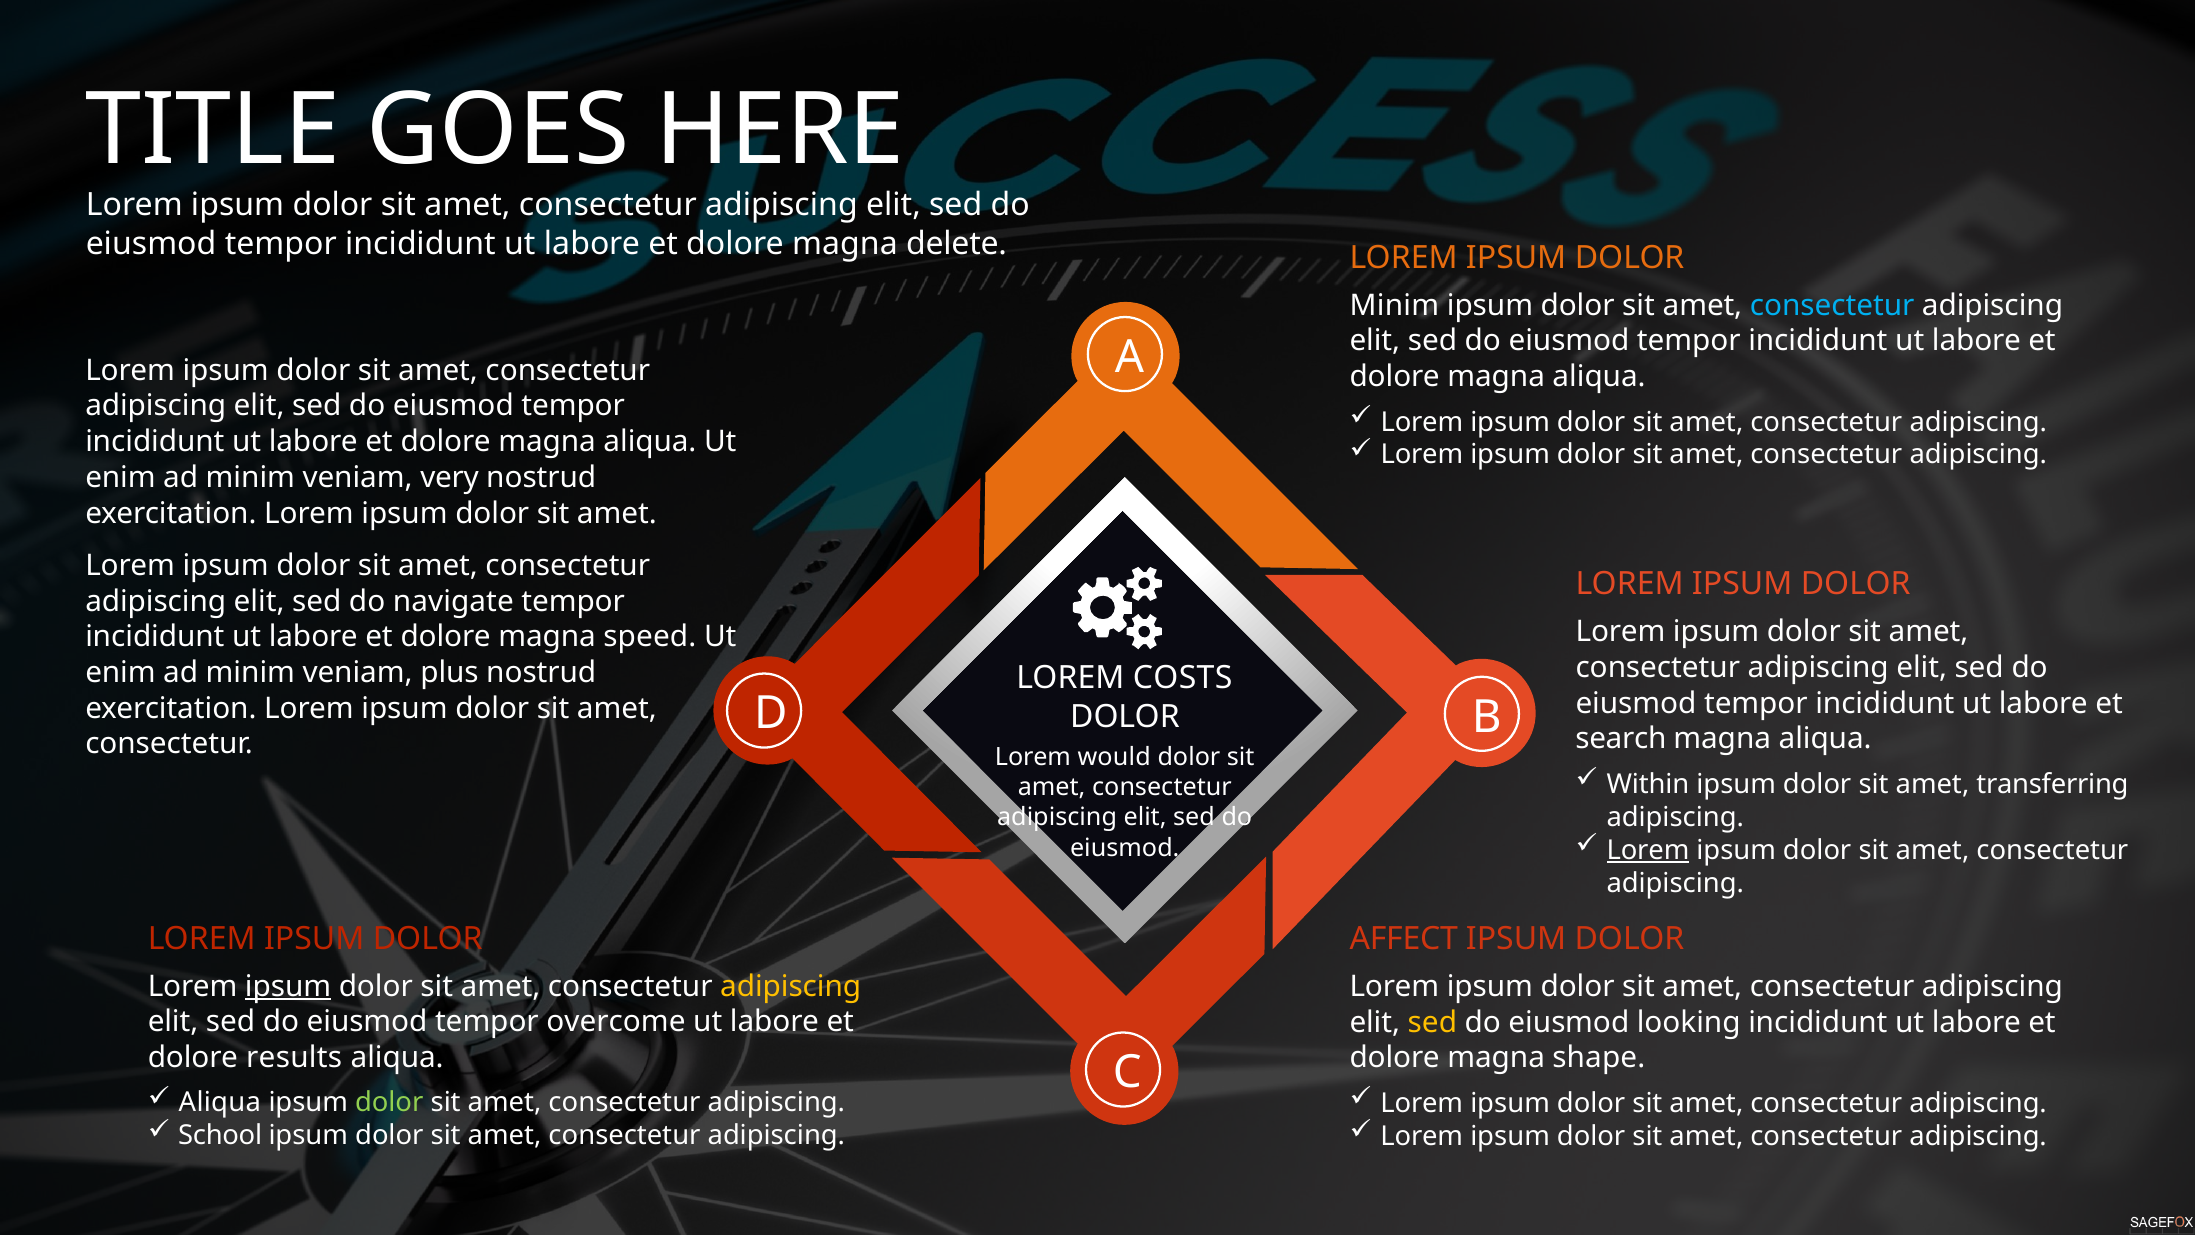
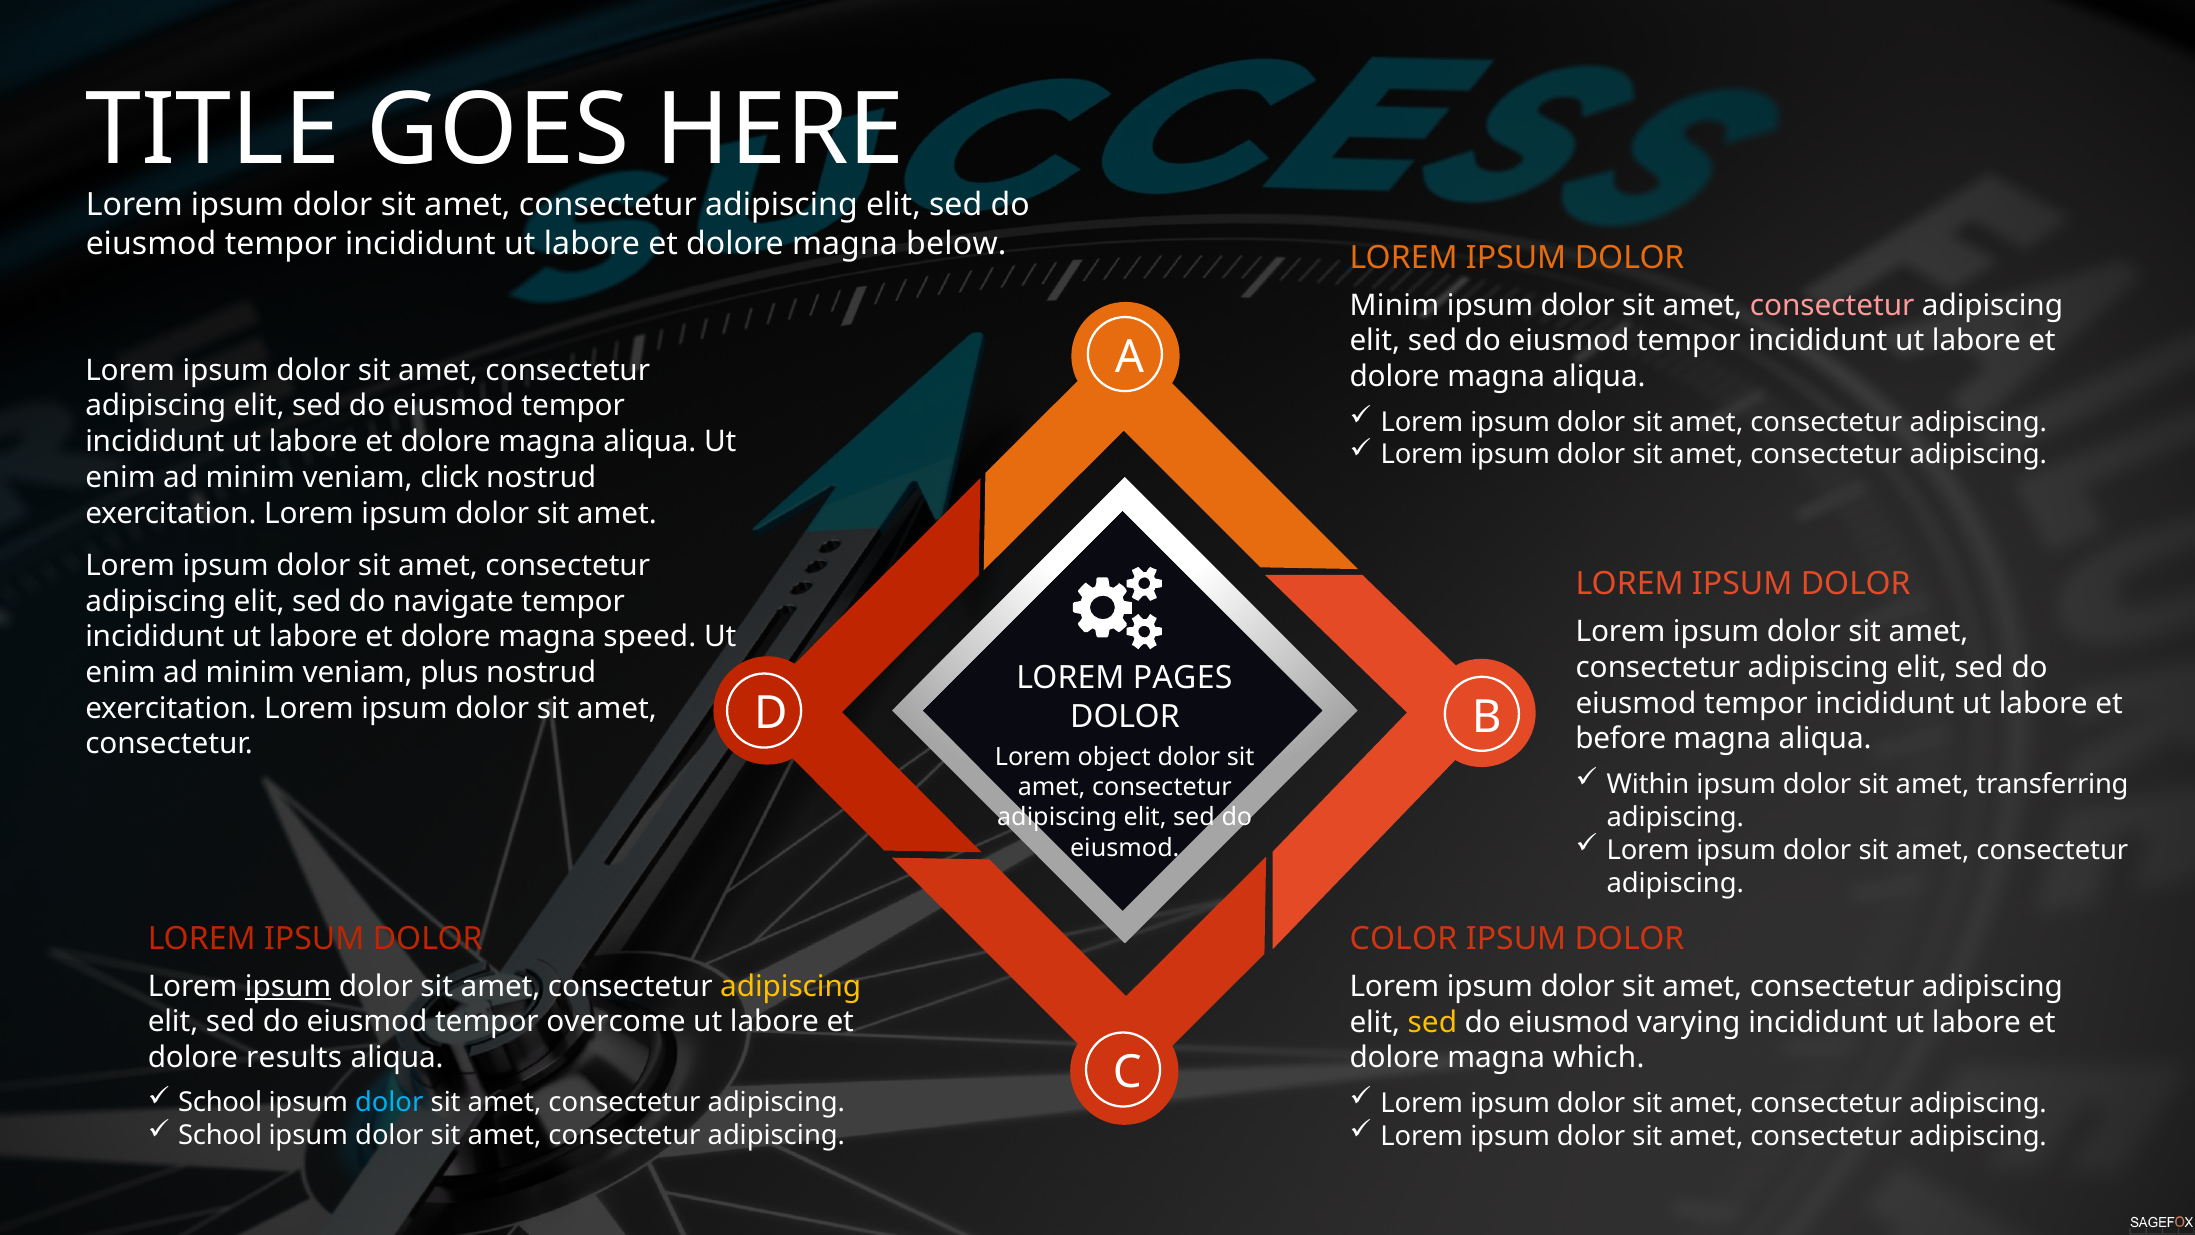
delete: delete -> below (956, 243)
consectetur colour: light blue -> pink (1832, 305)
very: very -> click (450, 477)
COSTS: COSTS -> PAGES (1183, 678)
search: search -> before (1621, 739)
would: would -> object (1114, 757)
Lorem underline: present -> none (1648, 850)
AFFECT: AFFECT -> COLOR (1403, 938)
looking: looking -> varying (1689, 1022)
shape: shape -> which (1599, 1058)
Aliqua: Aliqua -> School (220, 1103)
dolor colour: light green -> light blue (389, 1103)
